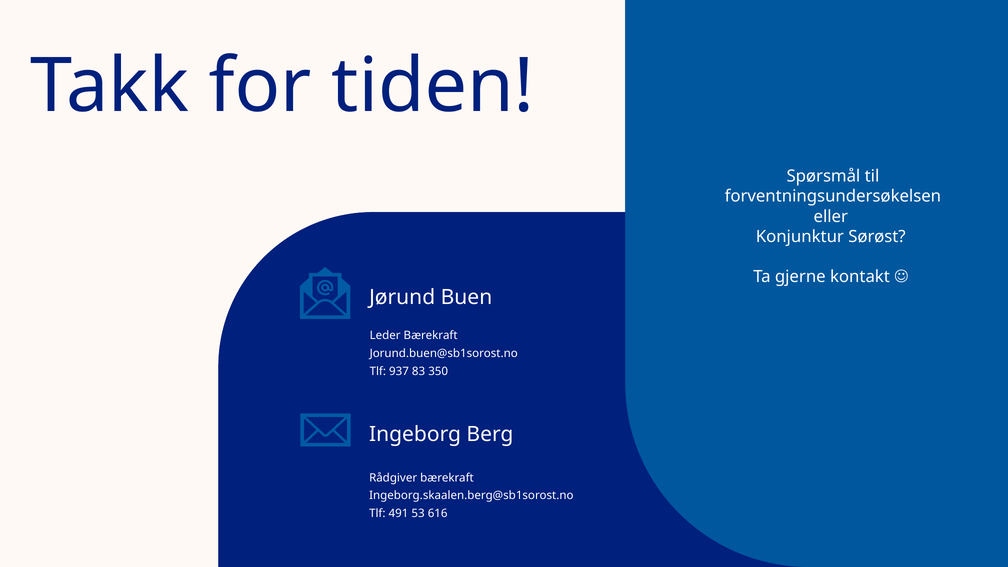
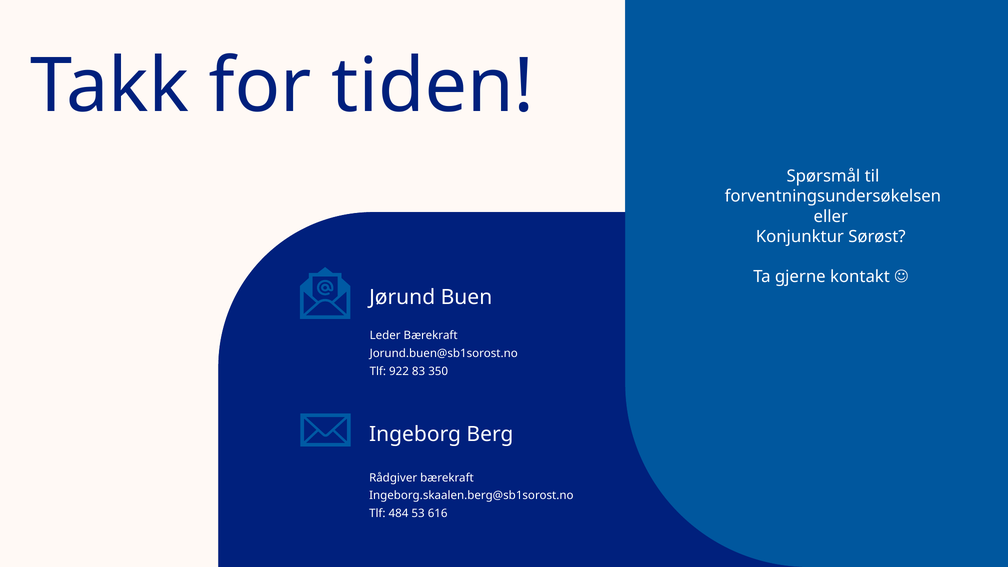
937: 937 -> 922 (399, 371)
491: 491 -> 484 (399, 514)
